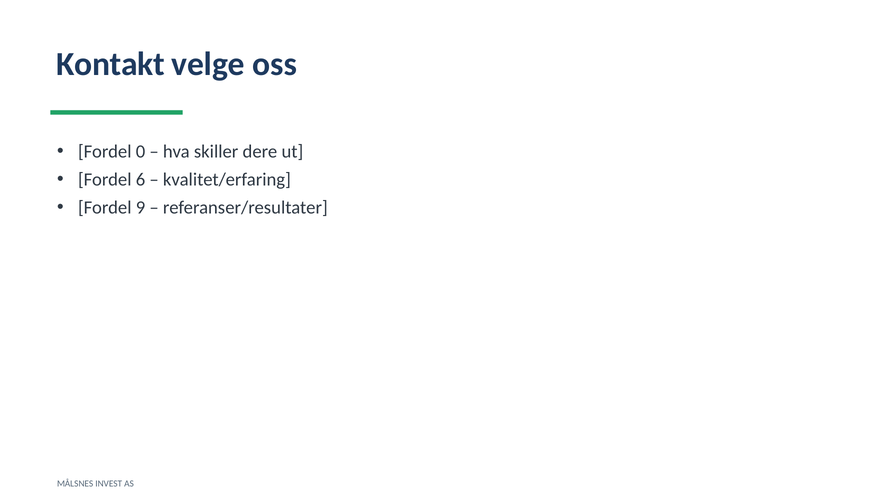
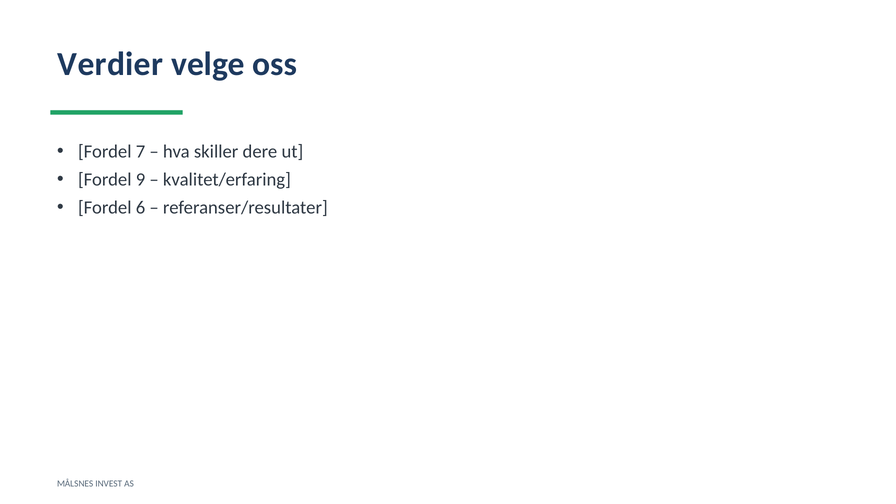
Kontakt: Kontakt -> Verdier (110, 64)
0: 0 -> 7 (141, 152)
6: 6 -> 9 (141, 180)
9: 9 -> 6 (141, 208)
